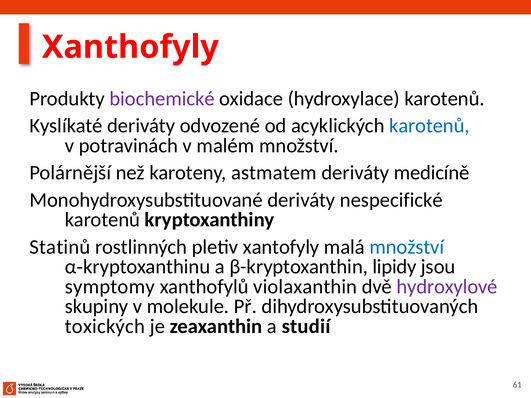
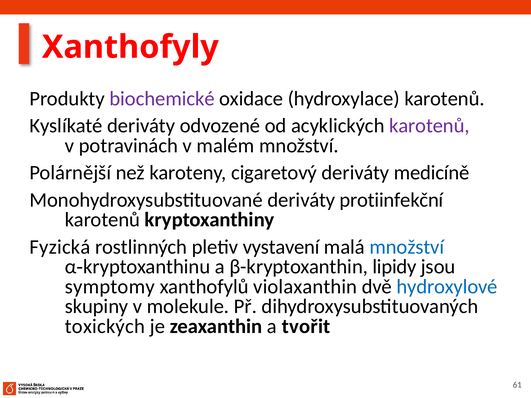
karotenů colour: blue -> purple (429, 126)
astmatem: astmatem -> cigaretový (274, 173)
nespecifické: nespecifické -> protiinfekční (391, 200)
Statinů: Statinů -> Fyzická (60, 247)
xantofyly: xantofyly -> vystavení (281, 247)
hydroxylové colour: purple -> blue (447, 287)
studií: studií -> tvořit (306, 327)
